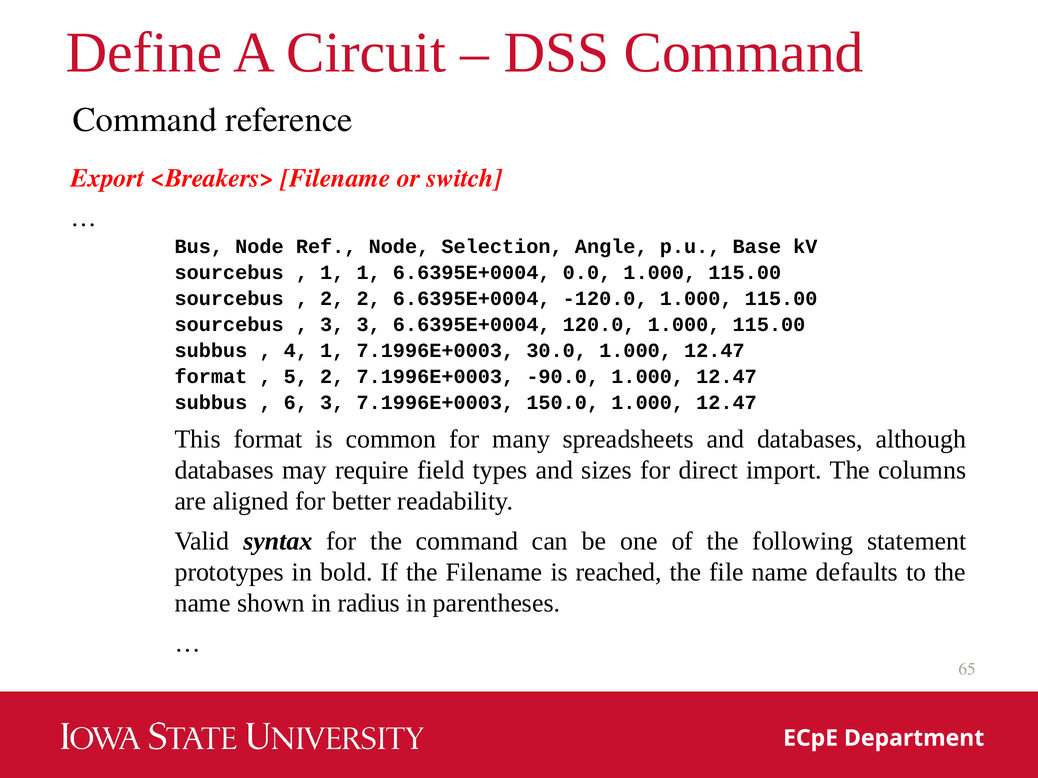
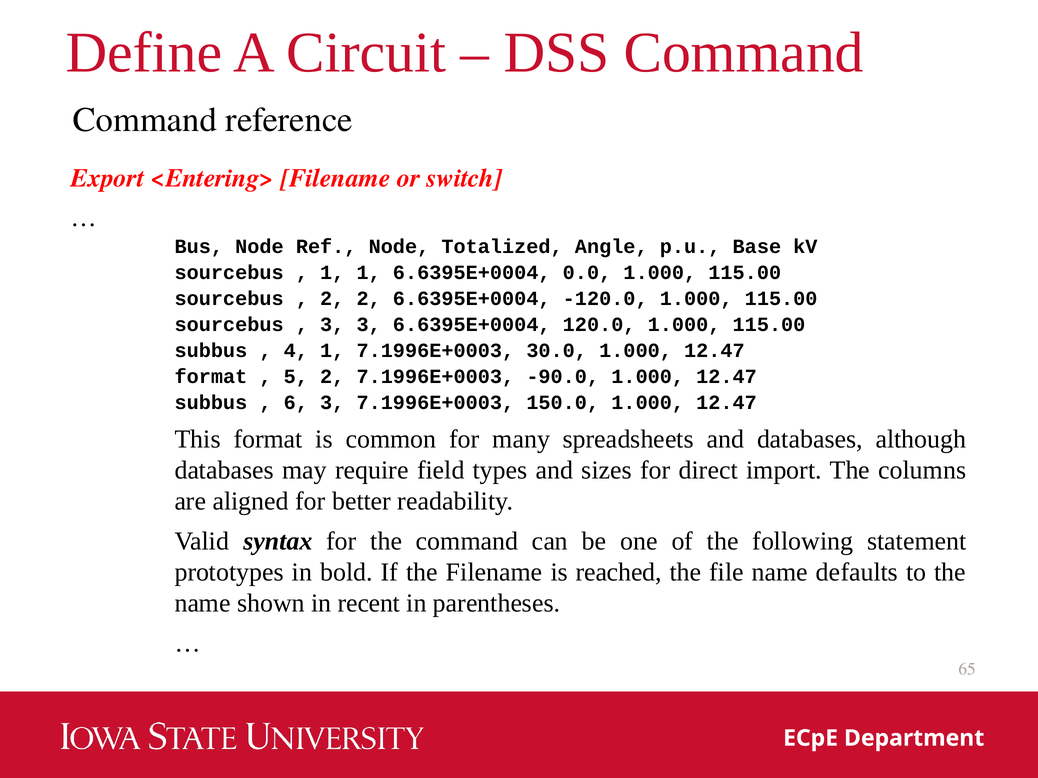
<Breakers>: <Breakers> -> <Entering> (213, 178)
Selection: Selection -> Totalized (502, 247)
radius: radius -> recent (369, 604)
